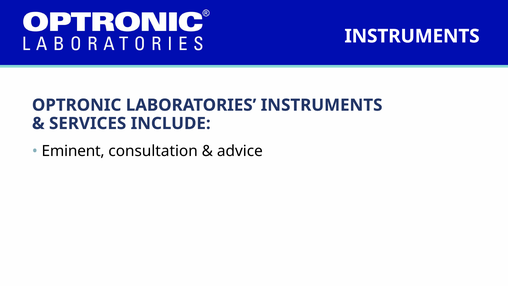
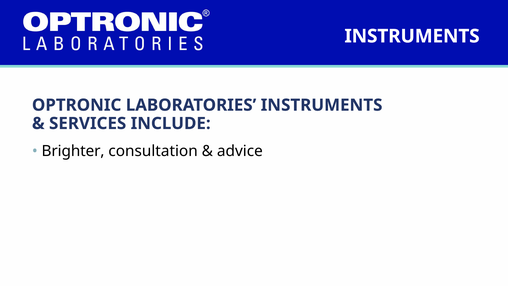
Eminent: Eminent -> Brighter (73, 151)
